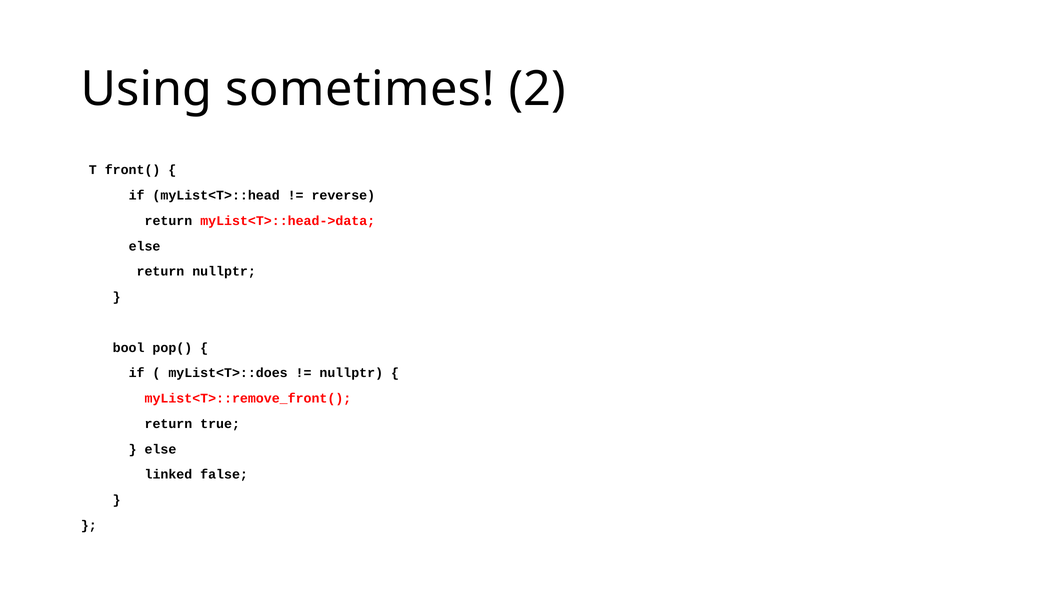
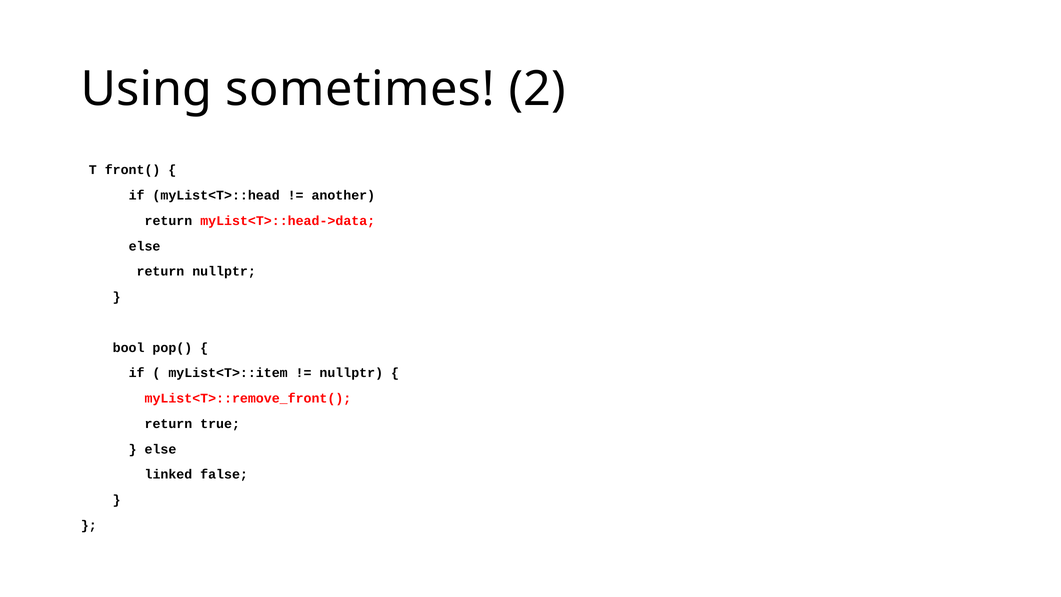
reverse: reverse -> another (343, 195)
myList<T>::does: myList<T>::does -> myList<T>::item (228, 373)
